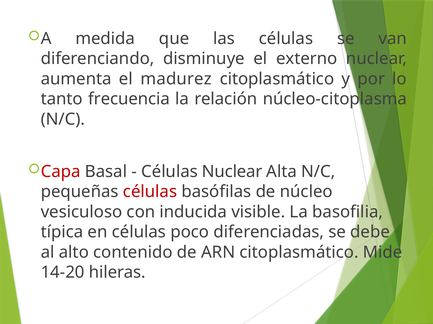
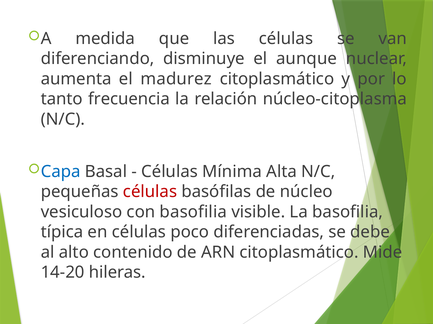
externo: externo -> aunque (307, 59)
Capa colour: red -> blue (61, 172)
Células Nuclear: Nuclear -> Mínima (232, 172)
con inducida: inducida -> basofilia (193, 212)
